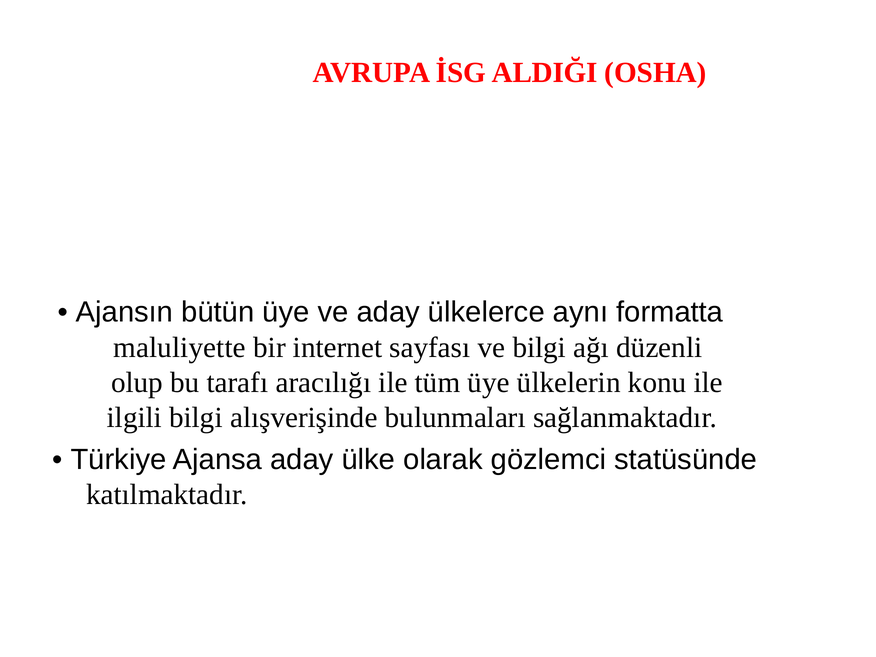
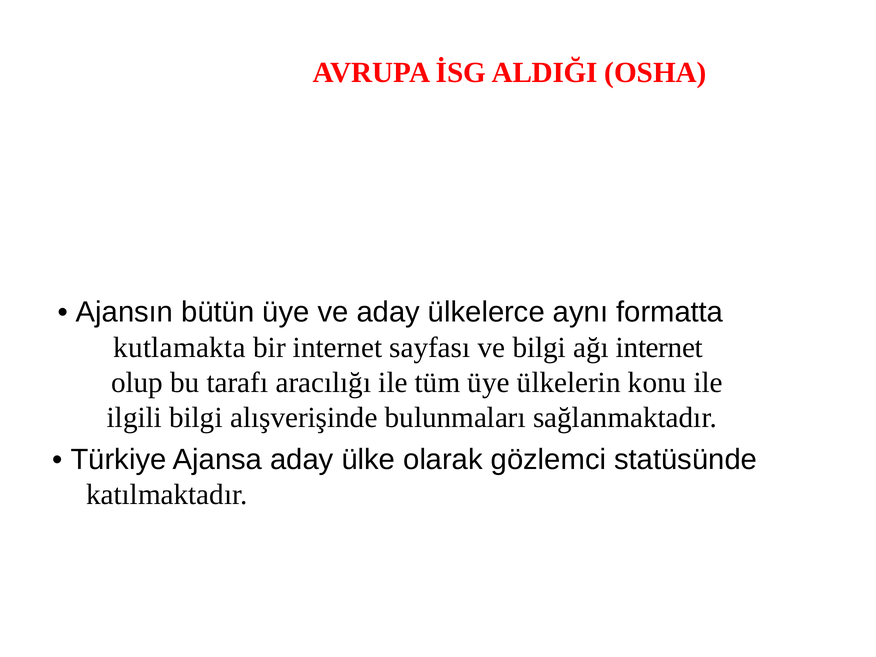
maluliyette: maluliyette -> kutlamakta (179, 347)
ağı düzenli: düzenli -> internet (659, 347)
